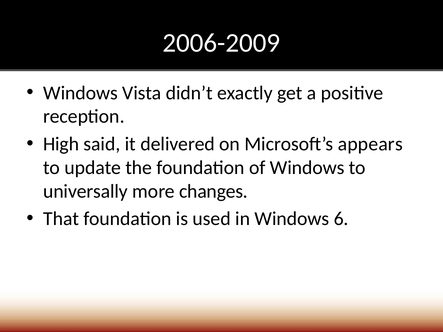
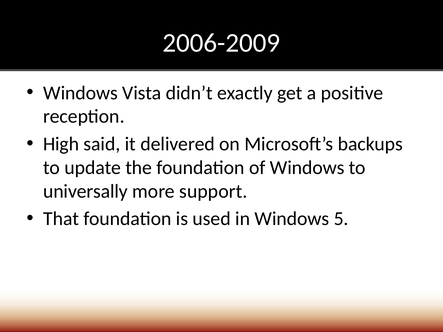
appears: appears -> backups (370, 144)
changes: changes -> support (213, 191)
6: 6 -> 5 (341, 219)
